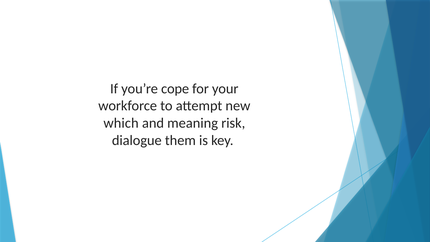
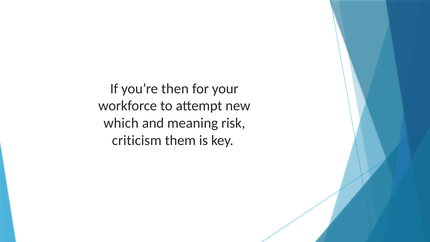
cope: cope -> then (175, 89)
dialogue: dialogue -> criticism (137, 140)
